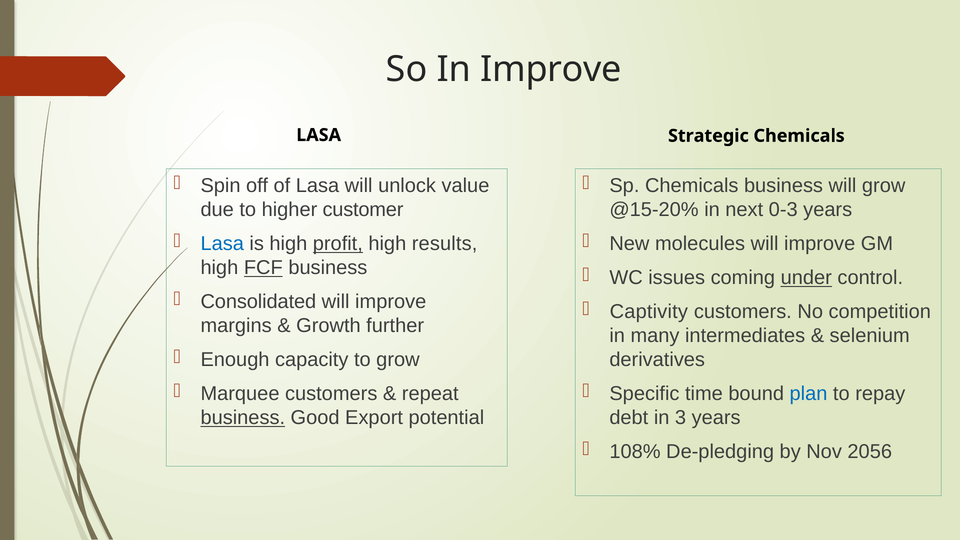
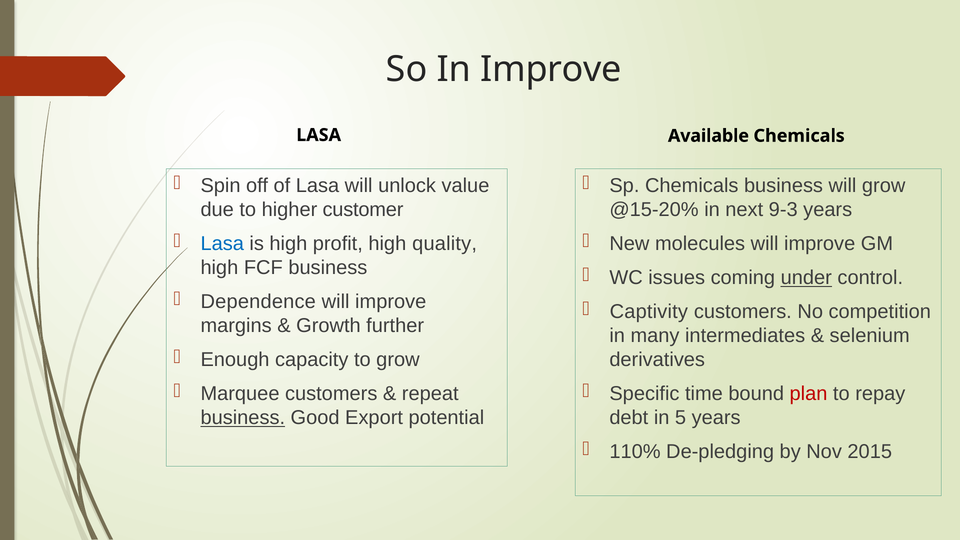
Strategic: Strategic -> Available (708, 136)
0-3: 0-3 -> 9-3 (783, 210)
profit underline: present -> none (338, 244)
results: results -> quality (445, 244)
FCF underline: present -> none (263, 268)
Consolidated: Consolidated -> Dependence (258, 302)
plan colour: blue -> red (809, 394)
3: 3 -> 5 (681, 418)
108%: 108% -> 110% (635, 452)
2056: 2056 -> 2015 (870, 452)
